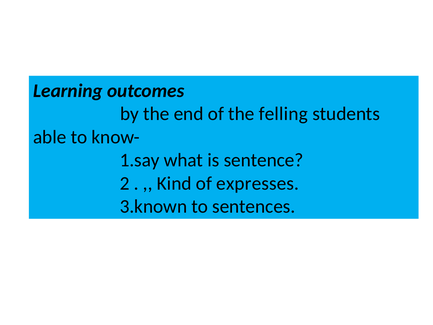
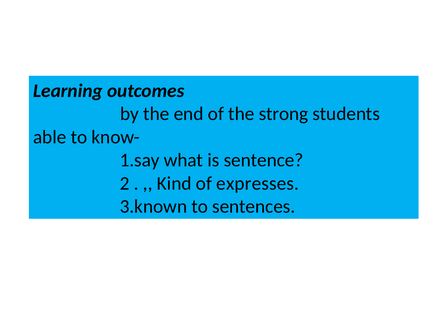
felling: felling -> strong (283, 114)
